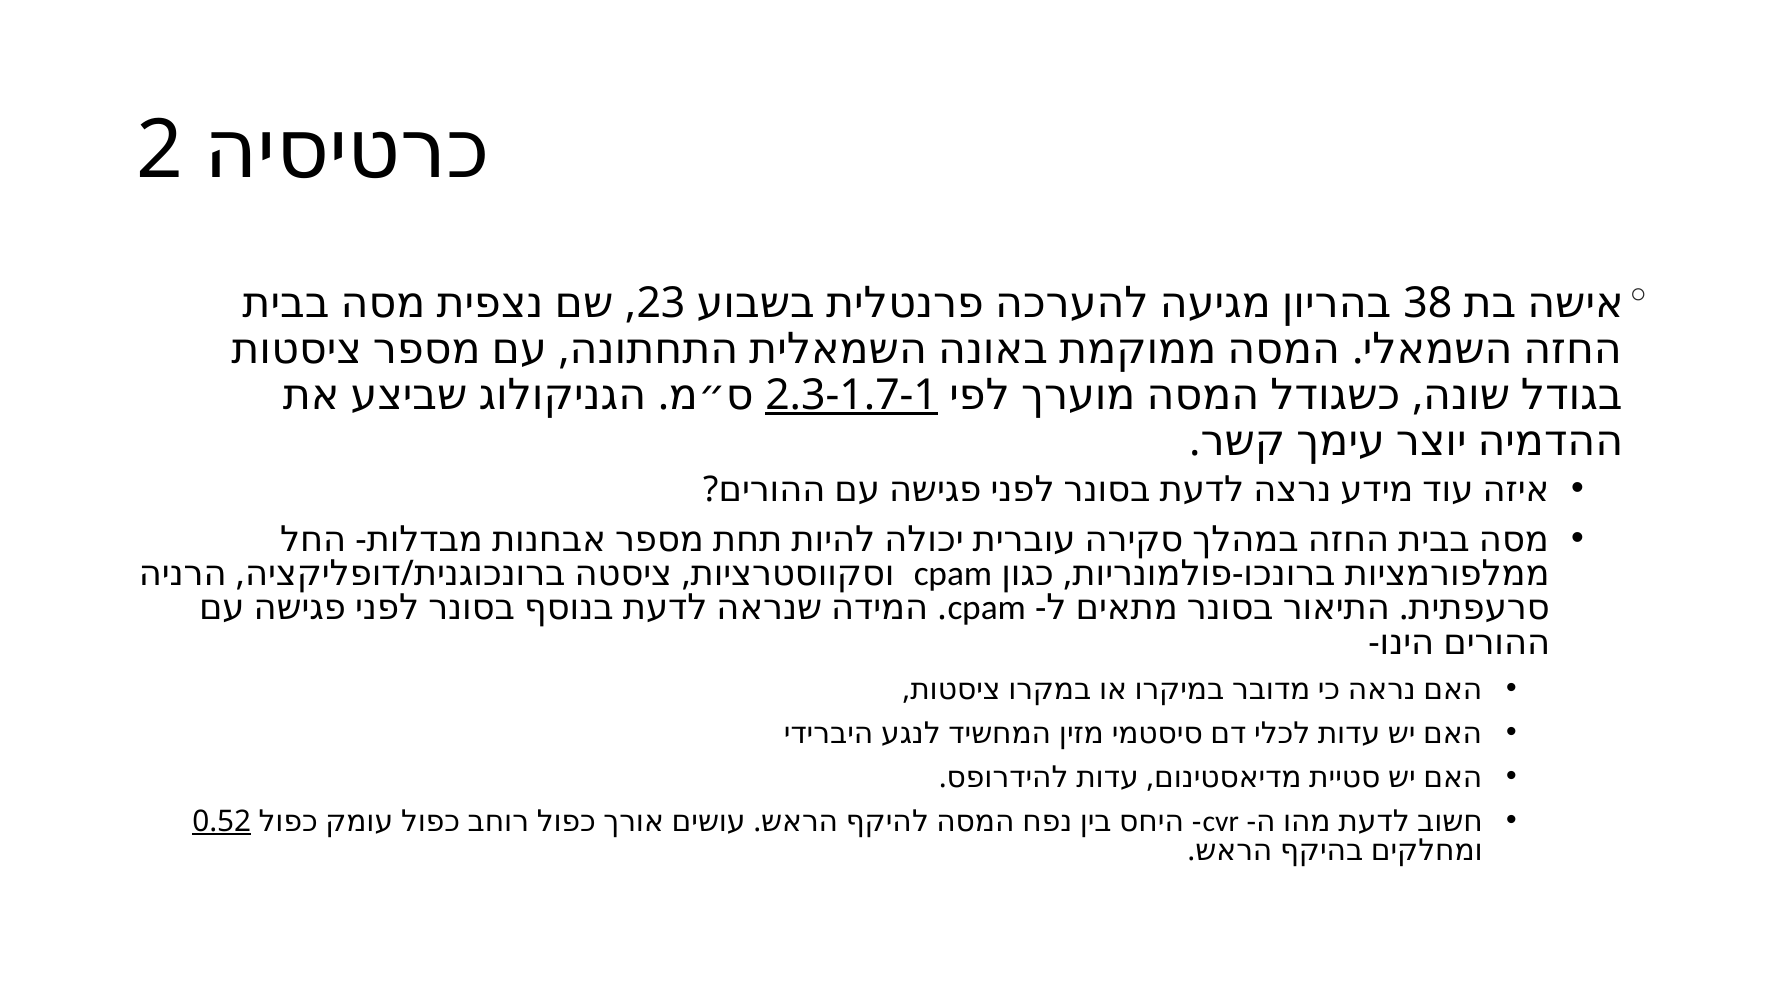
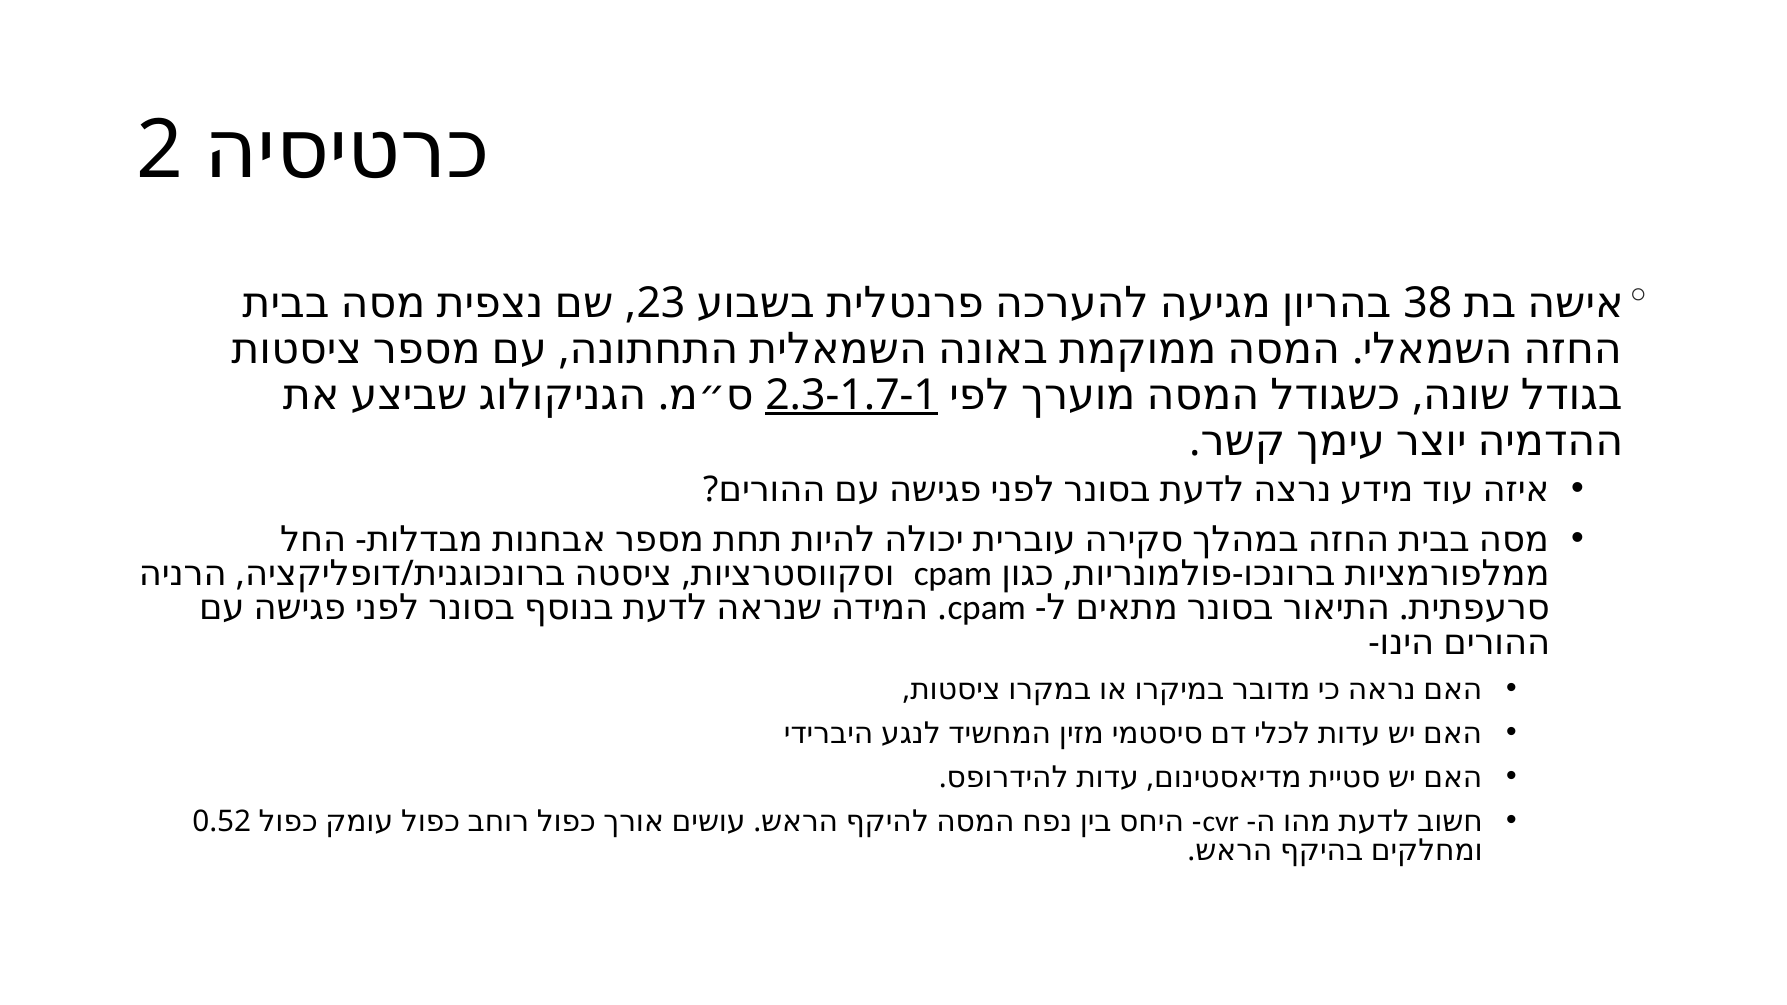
0.52 underline: present -> none (222, 822)
